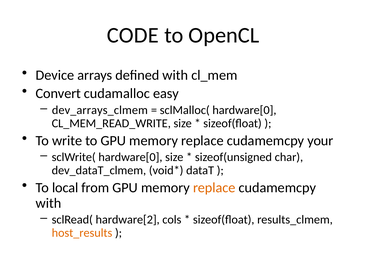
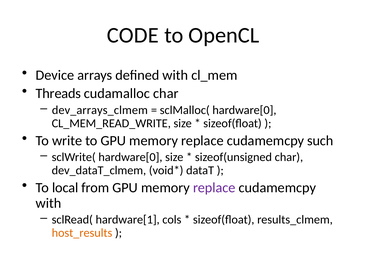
Convert: Convert -> Threads (58, 94)
cudamalloc easy: easy -> char (166, 94)
your: your -> such (320, 141)
replace colour: orange -> purple (214, 188)
hardware[2: hardware[2 -> hardware[1 (128, 220)
